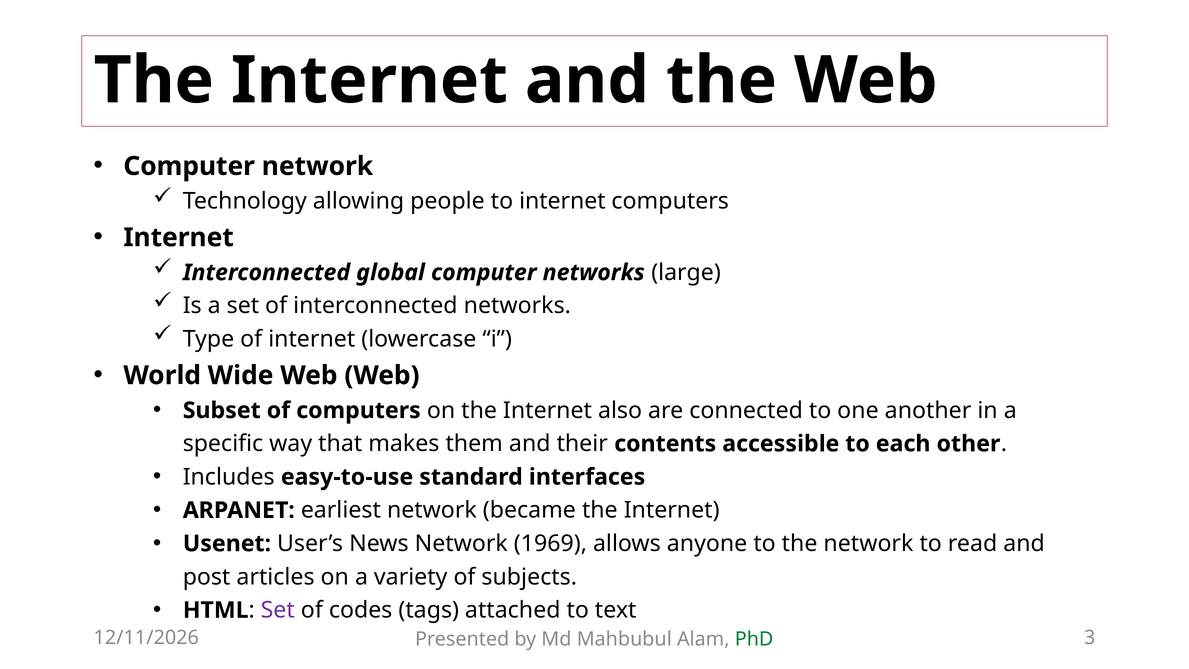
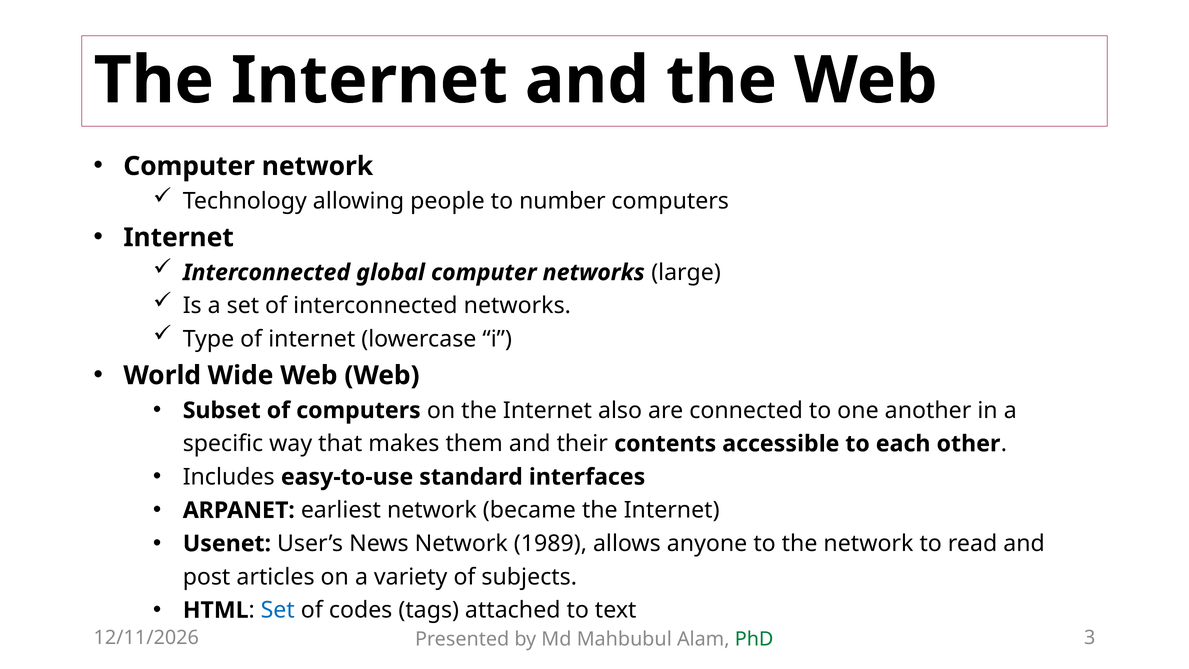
to internet: internet -> number (562, 201)
1969: 1969 -> 1989 (550, 543)
Set colour: purple -> blue (278, 610)
